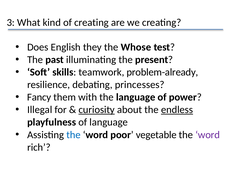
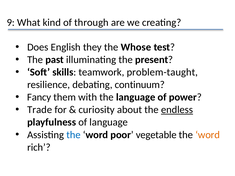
3: 3 -> 9 (11, 22)
of creating: creating -> through (91, 22)
problem-already: problem-already -> problem-taught (162, 72)
princesses: princesses -> continuum (140, 85)
Illegal: Illegal -> Trade (40, 110)
curiosity underline: present -> none (97, 110)
word colour: purple -> orange (208, 135)
